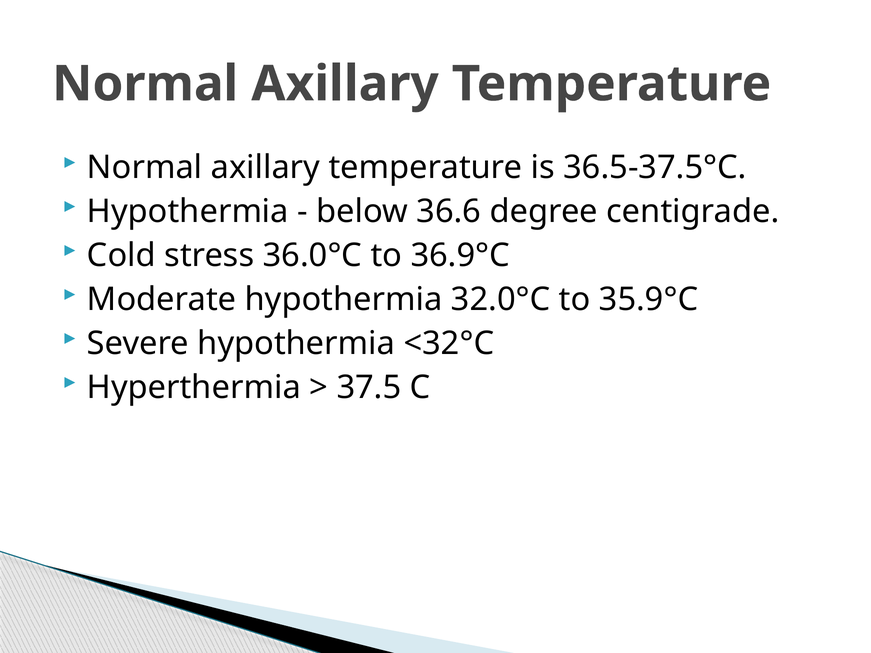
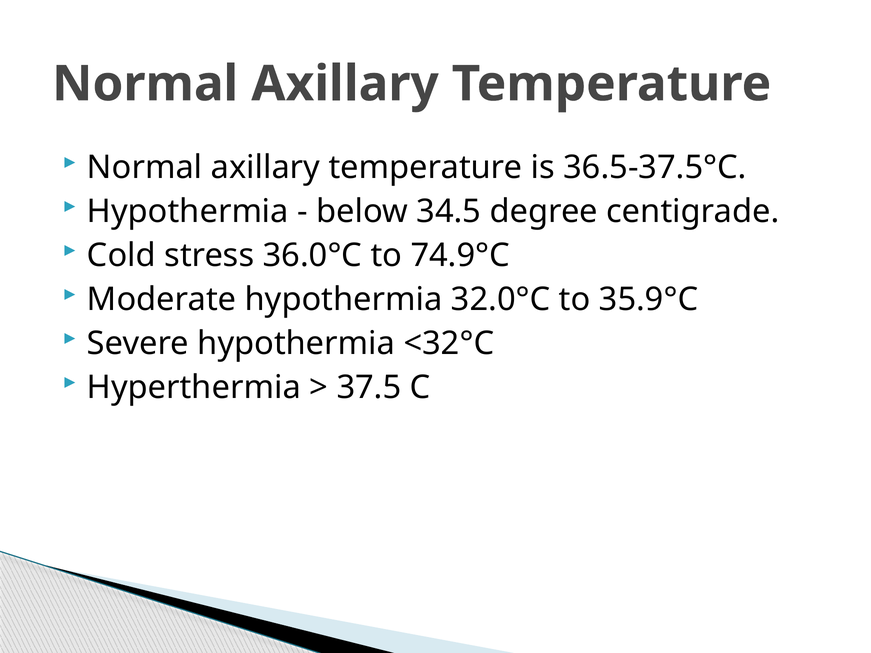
36.6: 36.6 -> 34.5 (449, 211)
36.9°C: 36.9°C -> 74.9°C (460, 255)
